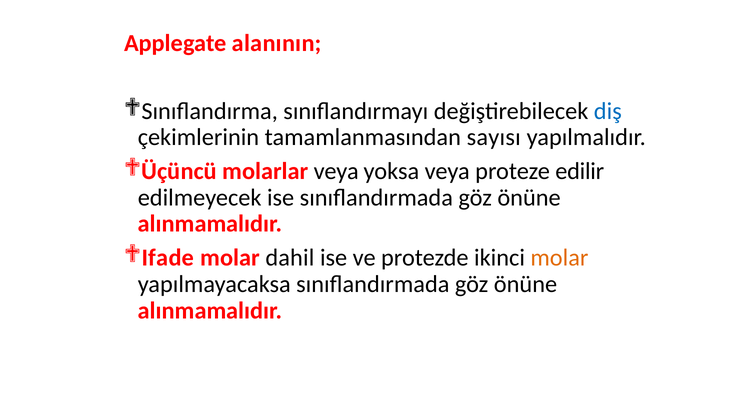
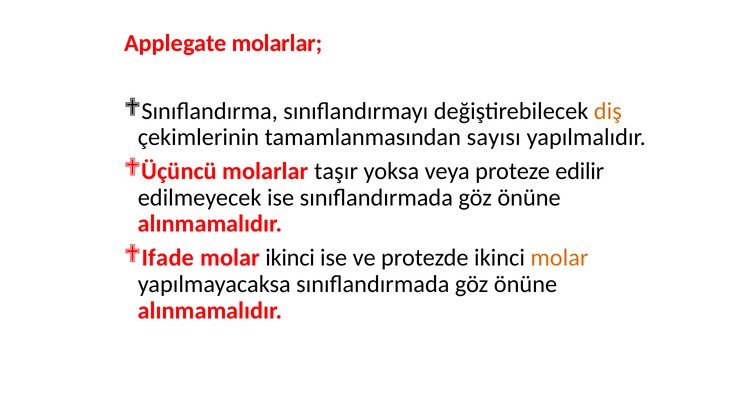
Applegate alanının: alanının -> molarlar (277, 43)
diş colour: blue -> orange (608, 111)
molarlar veya: veya -> taşır (336, 171)
molar dahil: dahil -> ikinci (290, 258)
